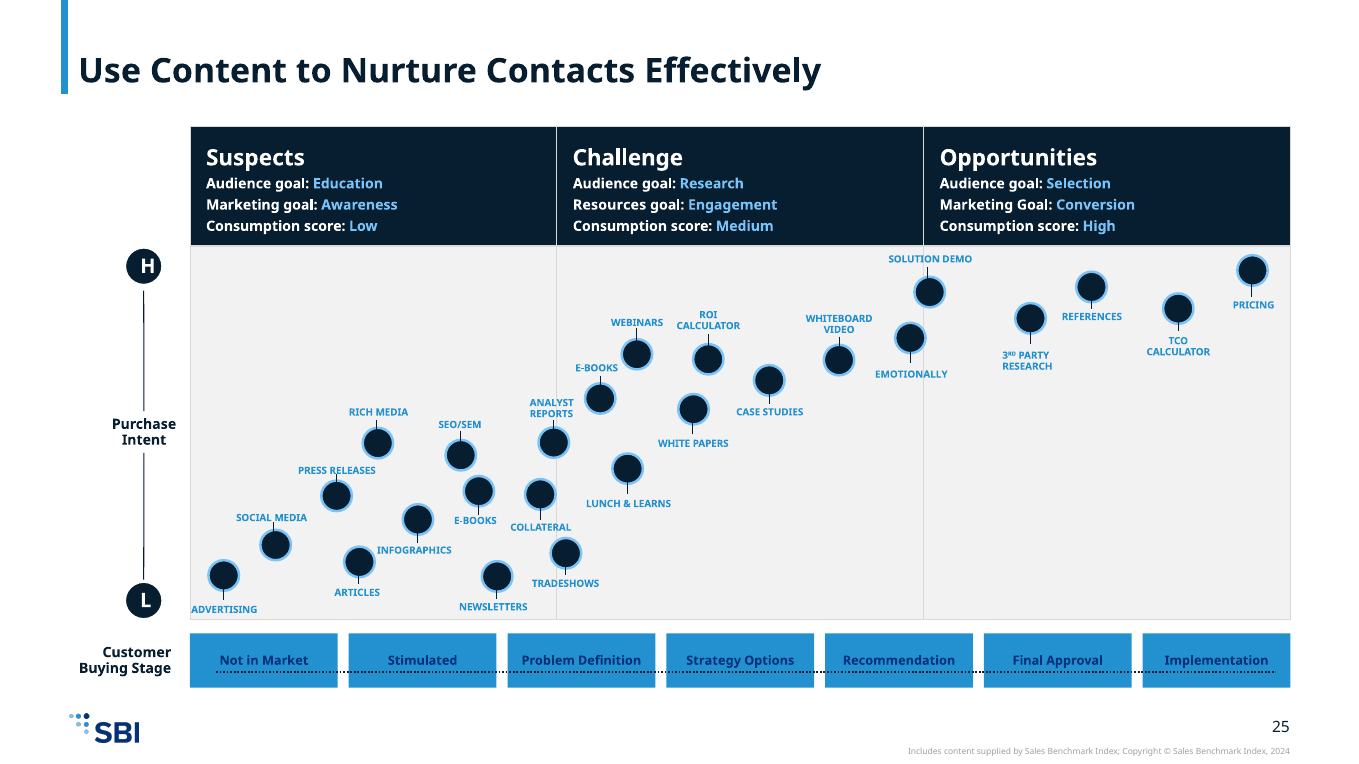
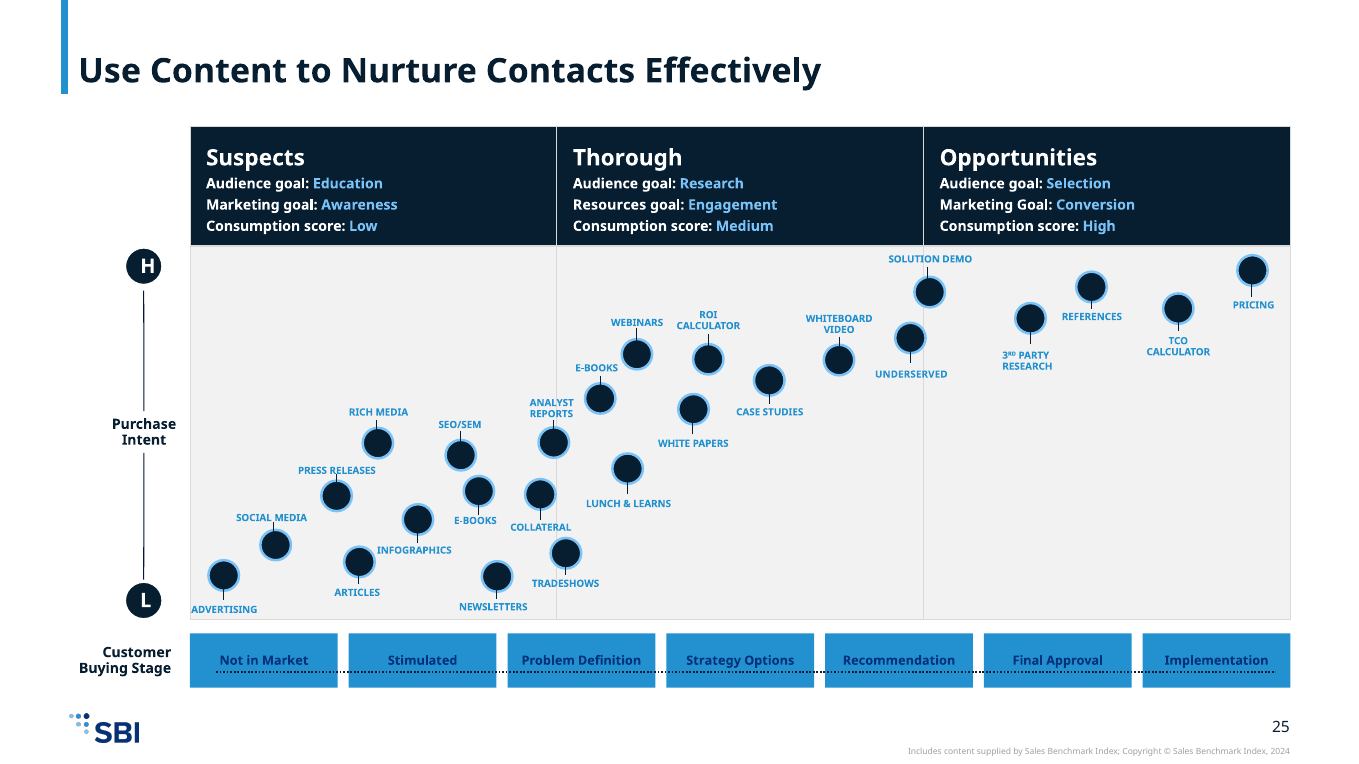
Challenge: Challenge -> Thorough (628, 158)
EMOTIONALLY: EMOTIONALLY -> UNDERSERVED (911, 375)
